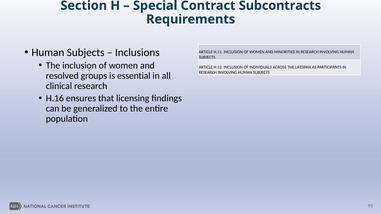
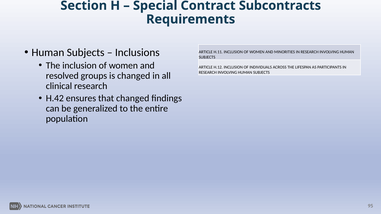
is essential: essential -> changed (134, 76)
H.16: H.16 -> H.42 (55, 98)
that licensing: licensing -> changed (133, 98)
